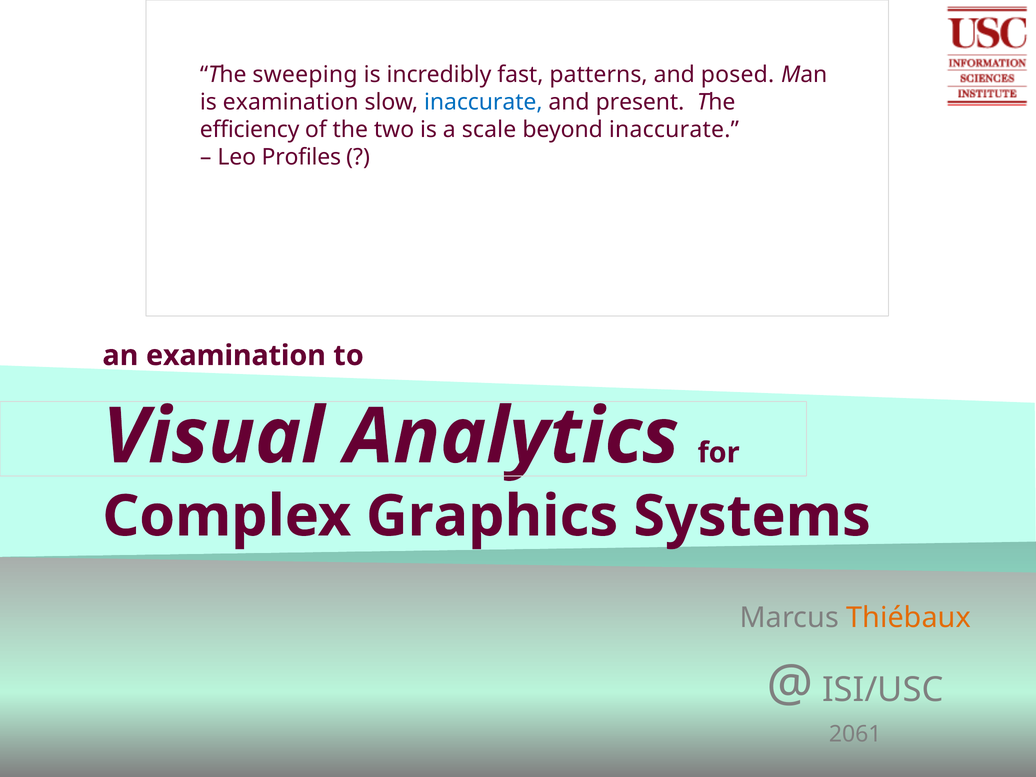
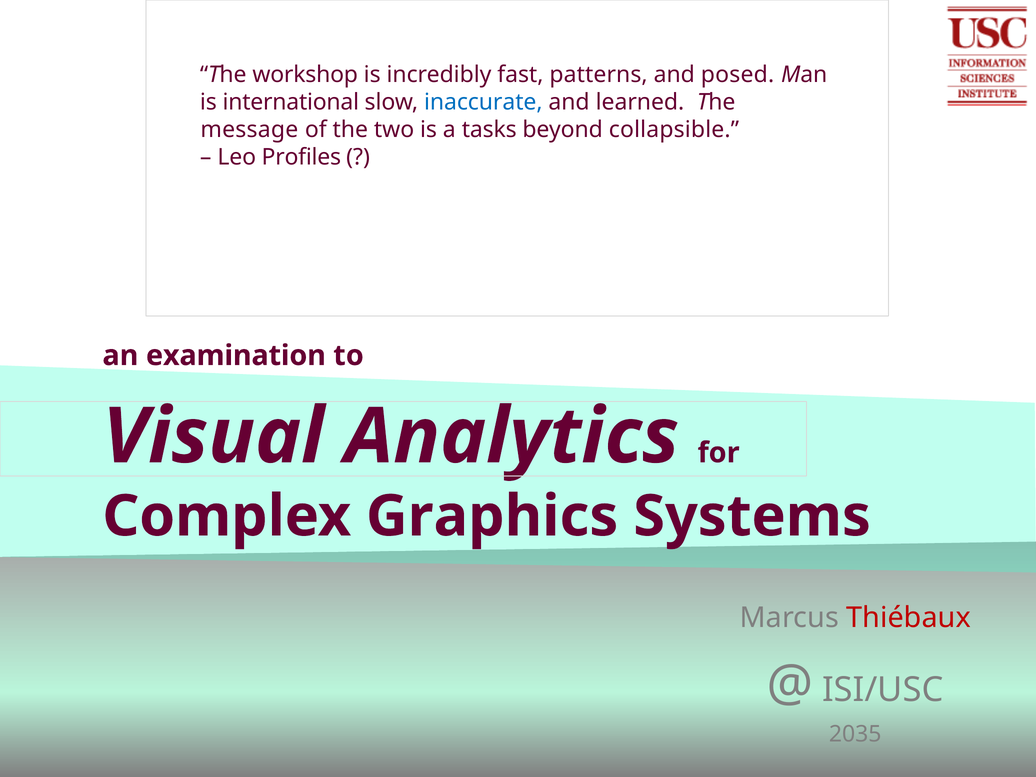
sweeping: sweeping -> workshop (305, 75)
is examination: examination -> international (291, 102)
present: present -> learned (640, 102)
efficiency: efficiency -> message (249, 130)
scale: scale -> tasks (489, 130)
beyond inaccurate: inaccurate -> collapsible (674, 130)
Thiébaux colour: orange -> red (908, 618)
2061: 2061 -> 2035 (855, 734)
